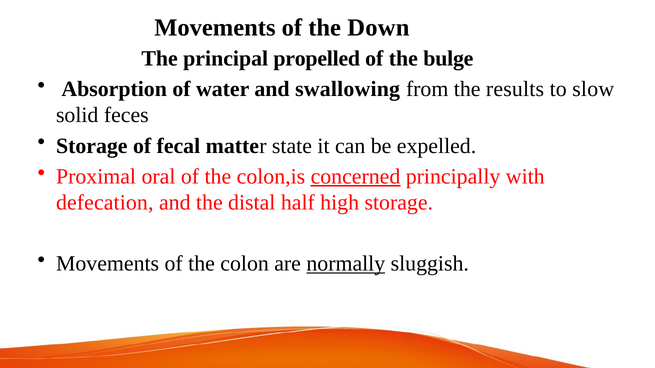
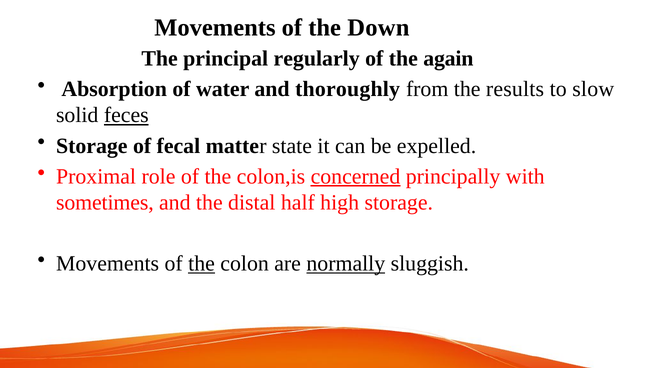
propelled: propelled -> regularly (317, 59)
bulge: bulge -> again (448, 59)
swallowing: swallowing -> thoroughly (348, 89)
feces underline: none -> present (126, 115)
oral: oral -> role (158, 177)
defecation: defecation -> sometimes (105, 203)
the underline: none -> present (202, 264)
